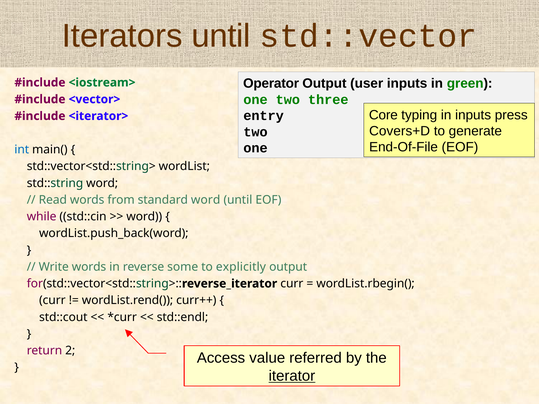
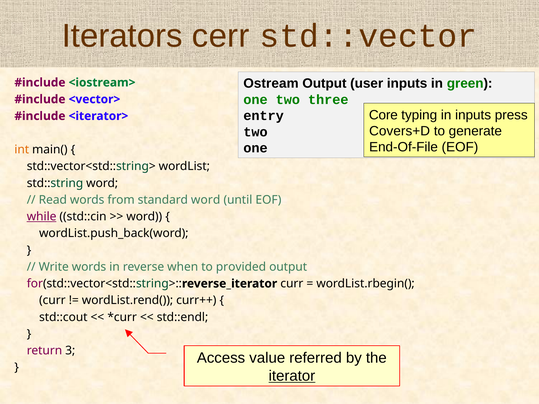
Iterators until: until -> cerr (221, 36)
Operator: Operator -> Ostream (271, 84)
int colour: blue -> orange (22, 150)
while underline: none -> present (42, 217)
some: some -> when (183, 267)
explicitly: explicitly -> provided (241, 267)
2: 2 -> 3 (70, 351)
